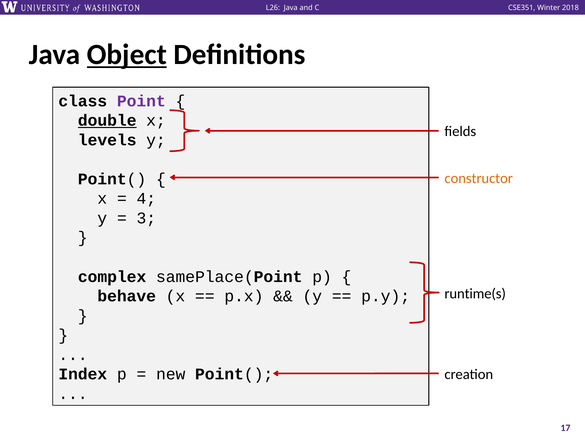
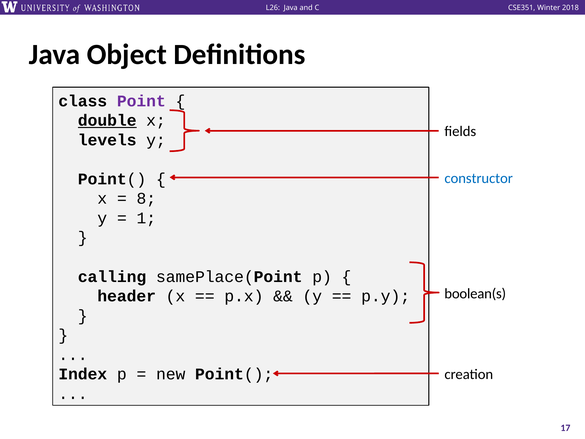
Object underline: present -> none (127, 54)
constructor colour: orange -> blue (479, 178)
4: 4 -> 8 (146, 198)
3: 3 -> 1 (146, 218)
complex: complex -> calling (112, 276)
runtime(s: runtime(s -> boolean(s (475, 293)
behave: behave -> header (127, 296)
